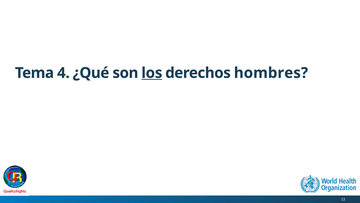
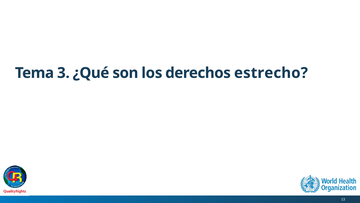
4: 4 -> 3 (63, 73)
los underline: present -> none (152, 73)
hombres: hombres -> estrecho (271, 73)
